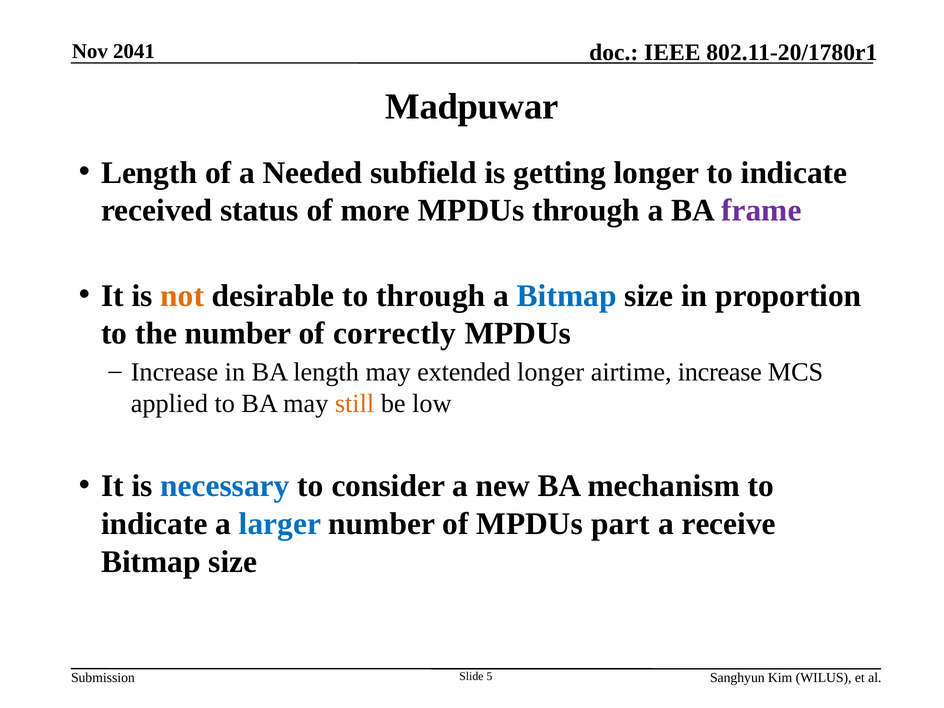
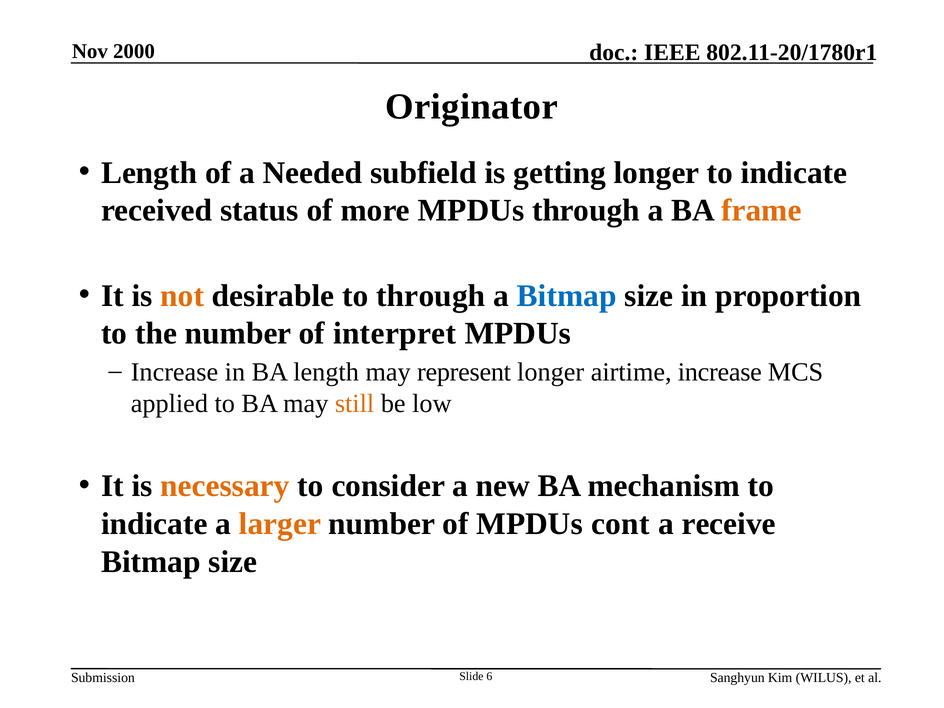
2041: 2041 -> 2000 (134, 51)
Madpuwar: Madpuwar -> Originator (472, 107)
frame colour: purple -> orange (761, 210)
correctly: correctly -> interpret (395, 334)
extended: extended -> represent (464, 372)
necessary colour: blue -> orange (225, 486)
larger colour: blue -> orange (280, 524)
part: part -> cont (620, 524)
5: 5 -> 6 (489, 676)
